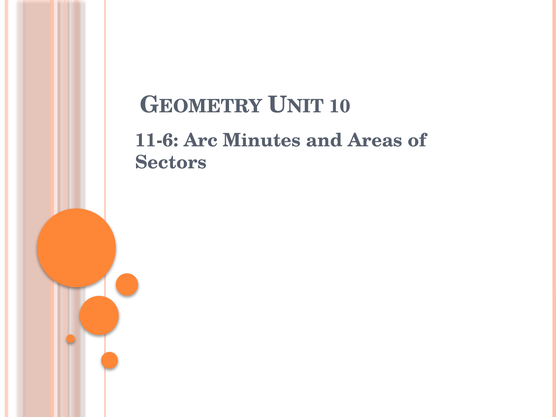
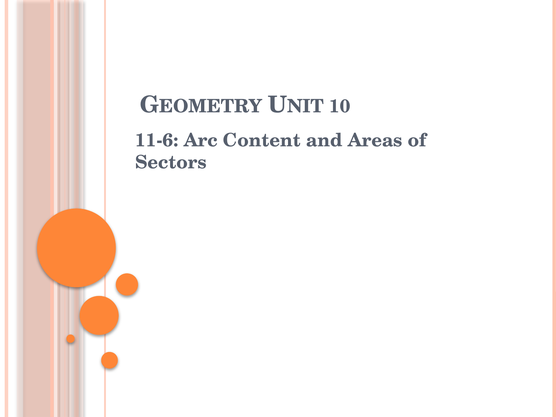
Minutes: Minutes -> Content (262, 140)
